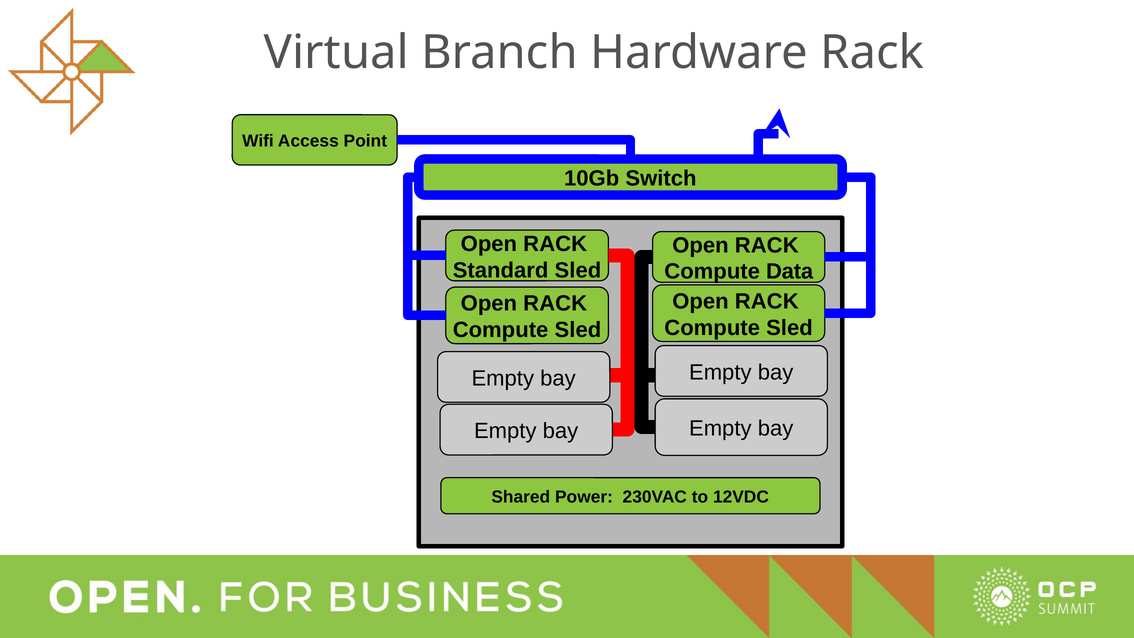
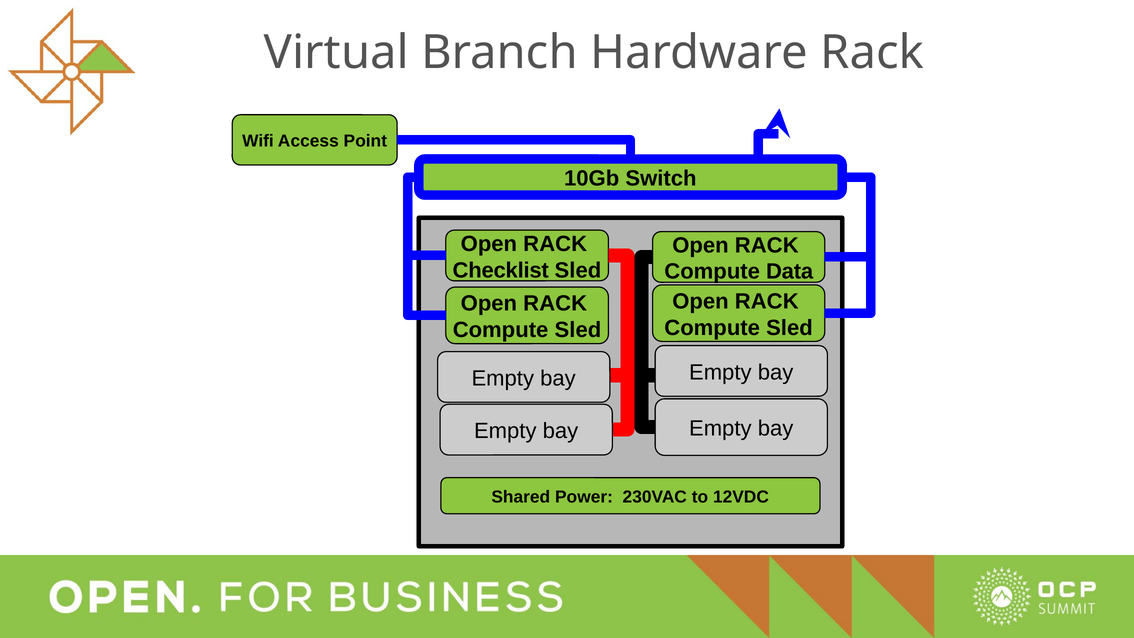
Standard: Standard -> Checklist (501, 270)
